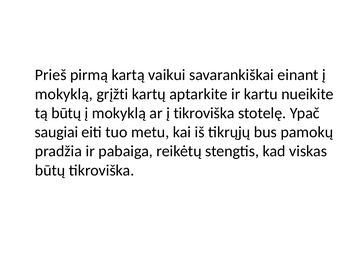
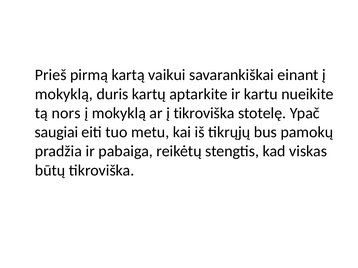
grįžti: grįžti -> duris (112, 94)
tą būtų: būtų -> nors (66, 113)
